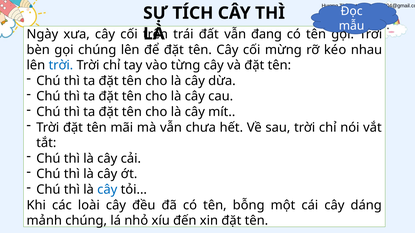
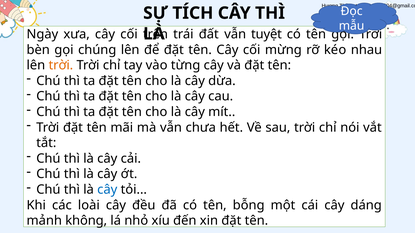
đang: đang -> tuyệt (266, 34)
trời colour: blue -> orange (61, 65)
mảnh chúng: chúng -> không (86, 221)
